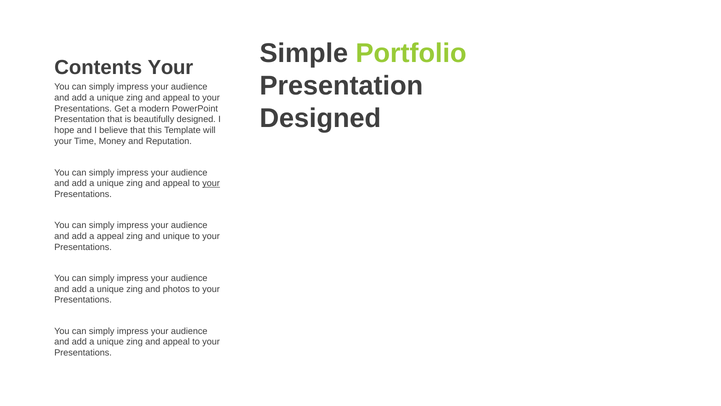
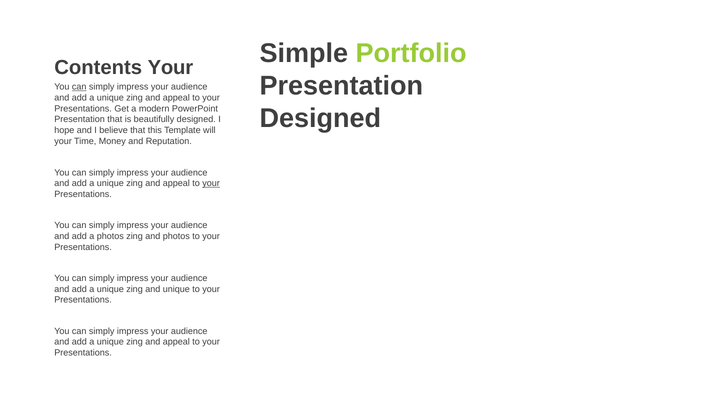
can underline: none -> present (79, 87)
a appeal: appeal -> photos (110, 236)
and unique: unique -> photos (176, 236)
and photos: photos -> unique (176, 289)
